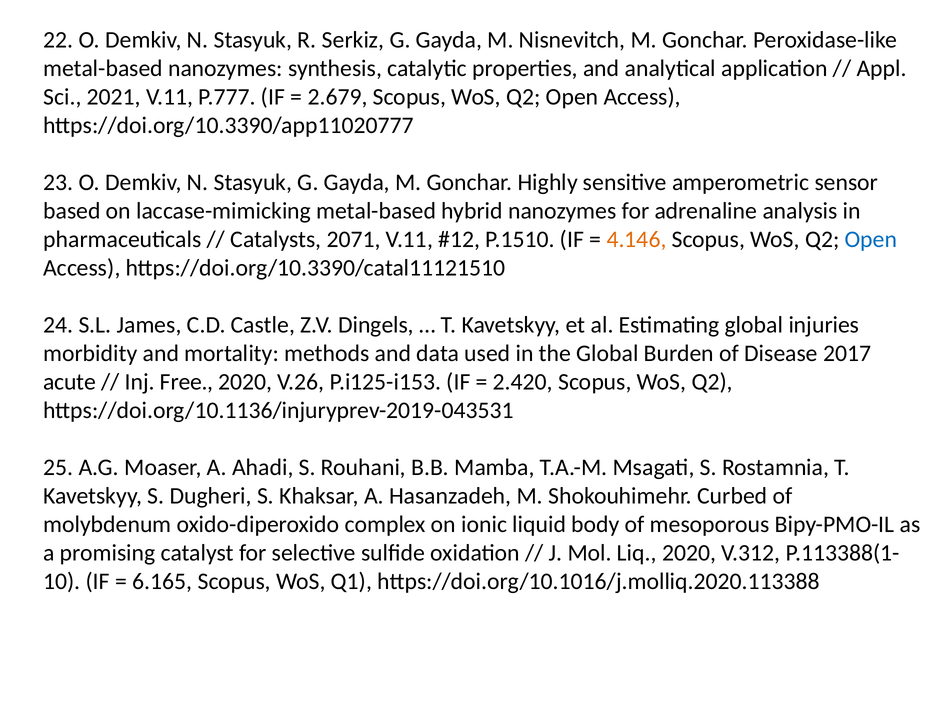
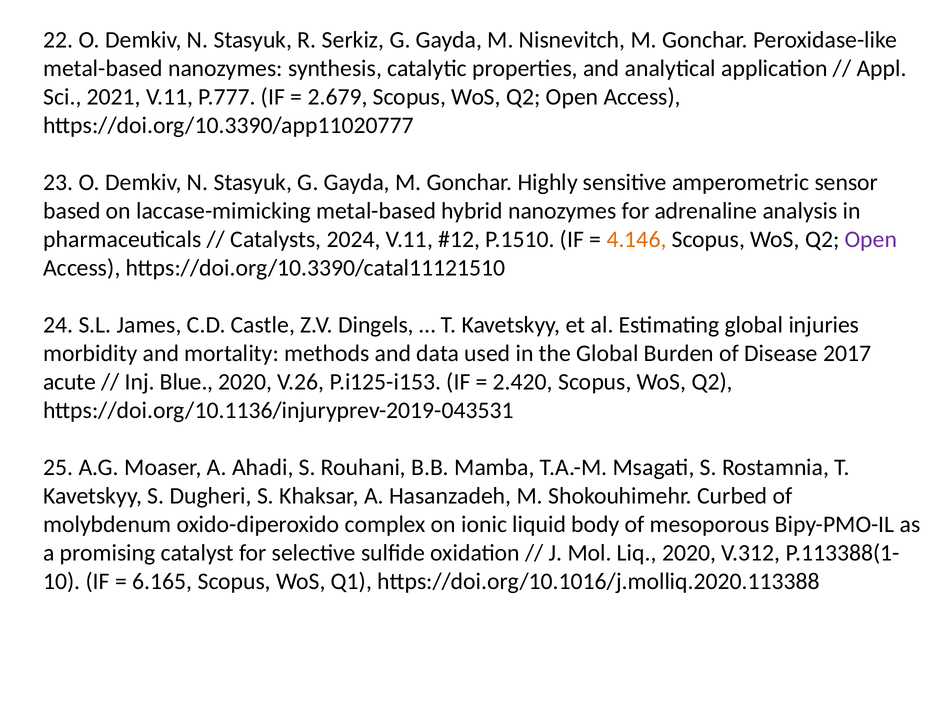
2071: 2071 -> 2024 (354, 239)
Open colour: blue -> purple (871, 239)
Free: Free -> Blue (187, 382)
